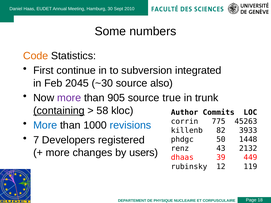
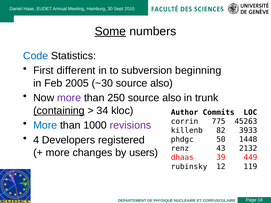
Some underline: none -> present (110, 31)
Code colour: orange -> blue (36, 56)
continue: continue -> different (76, 71)
integrated: integrated -> beginning (198, 71)
2045: 2045 -> 2005 (77, 83)
905: 905 -> 250 (116, 98)
true: true -> also (172, 98)
58: 58 -> 34 (102, 111)
revisions colour: blue -> purple (130, 125)
7: 7 -> 4 (36, 140)
